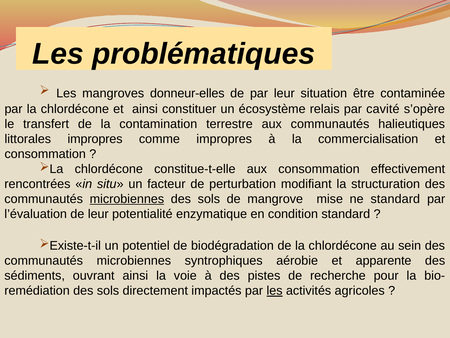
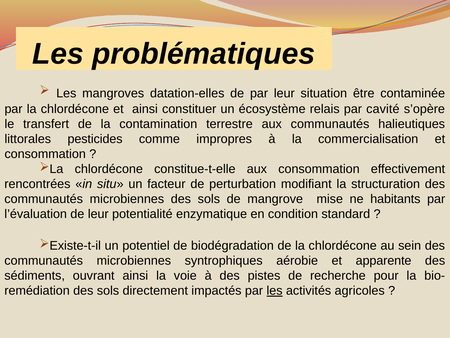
donneur-elles: donneur-elles -> datation-elles (187, 93)
littorales impropres: impropres -> pesticides (95, 139)
microbiennes underline: present -> none (127, 199)
ne standard: standard -> habitants (395, 199)
